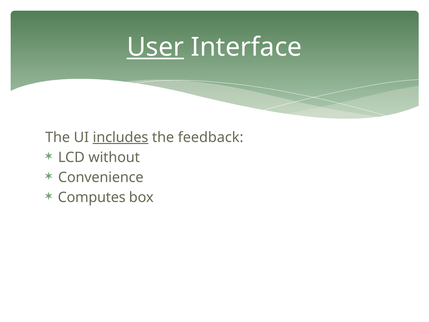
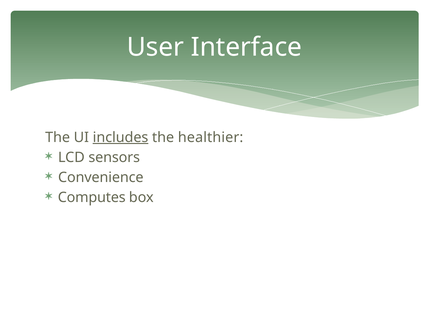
User underline: present -> none (155, 47)
feedback: feedback -> healthier (211, 137)
without: without -> sensors (114, 157)
